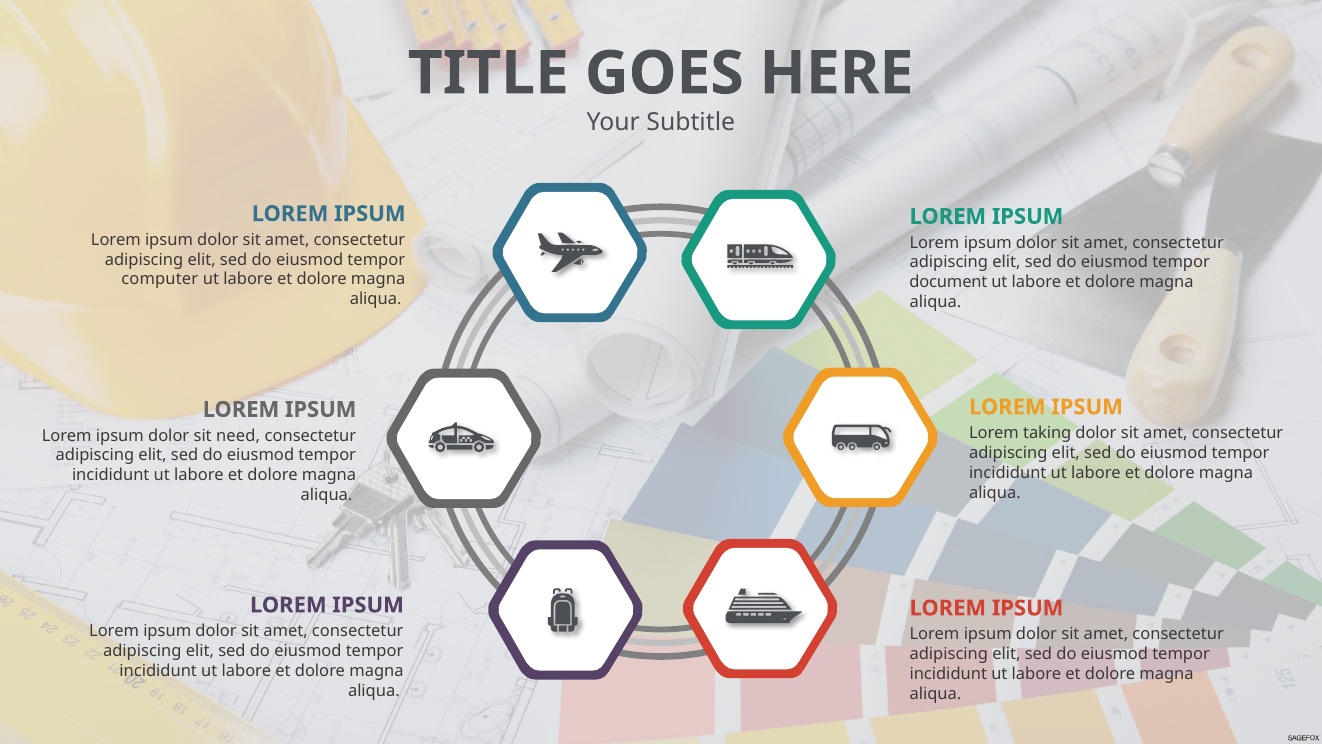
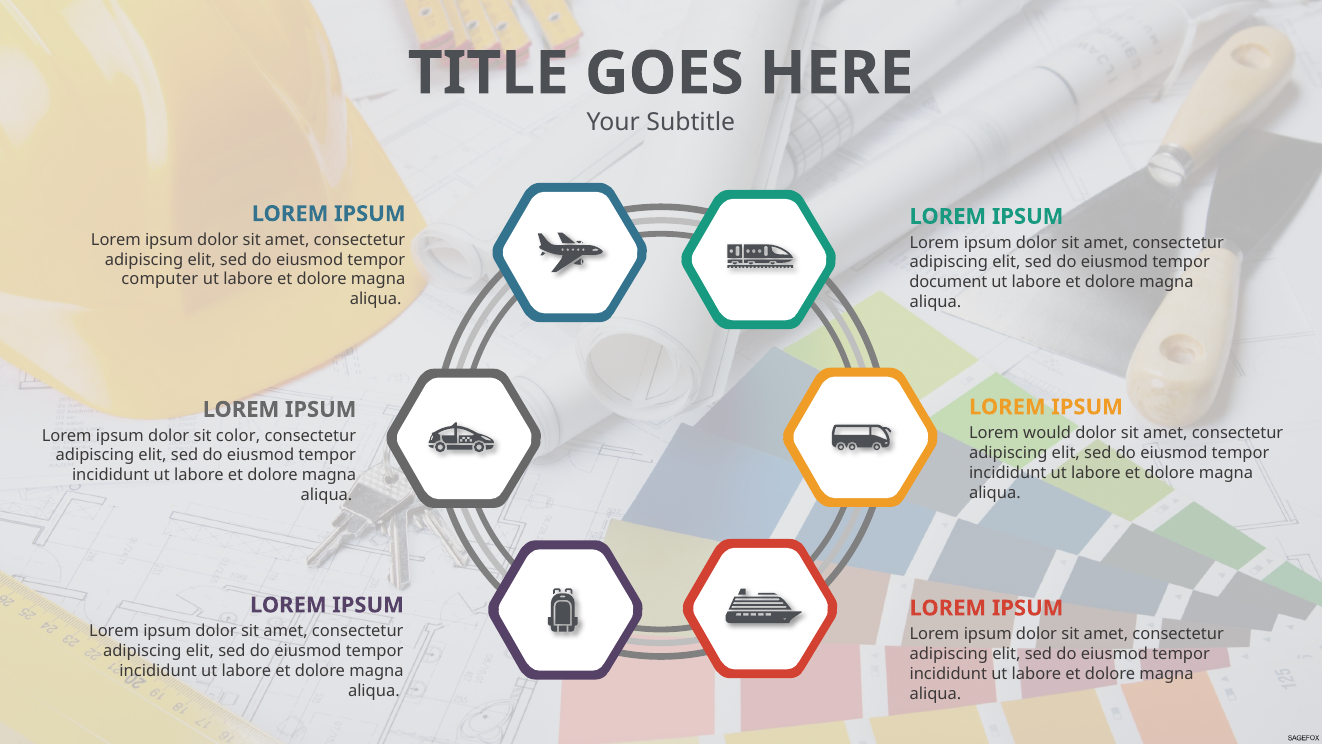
taking: taking -> would (1047, 433)
need: need -> color (238, 435)
